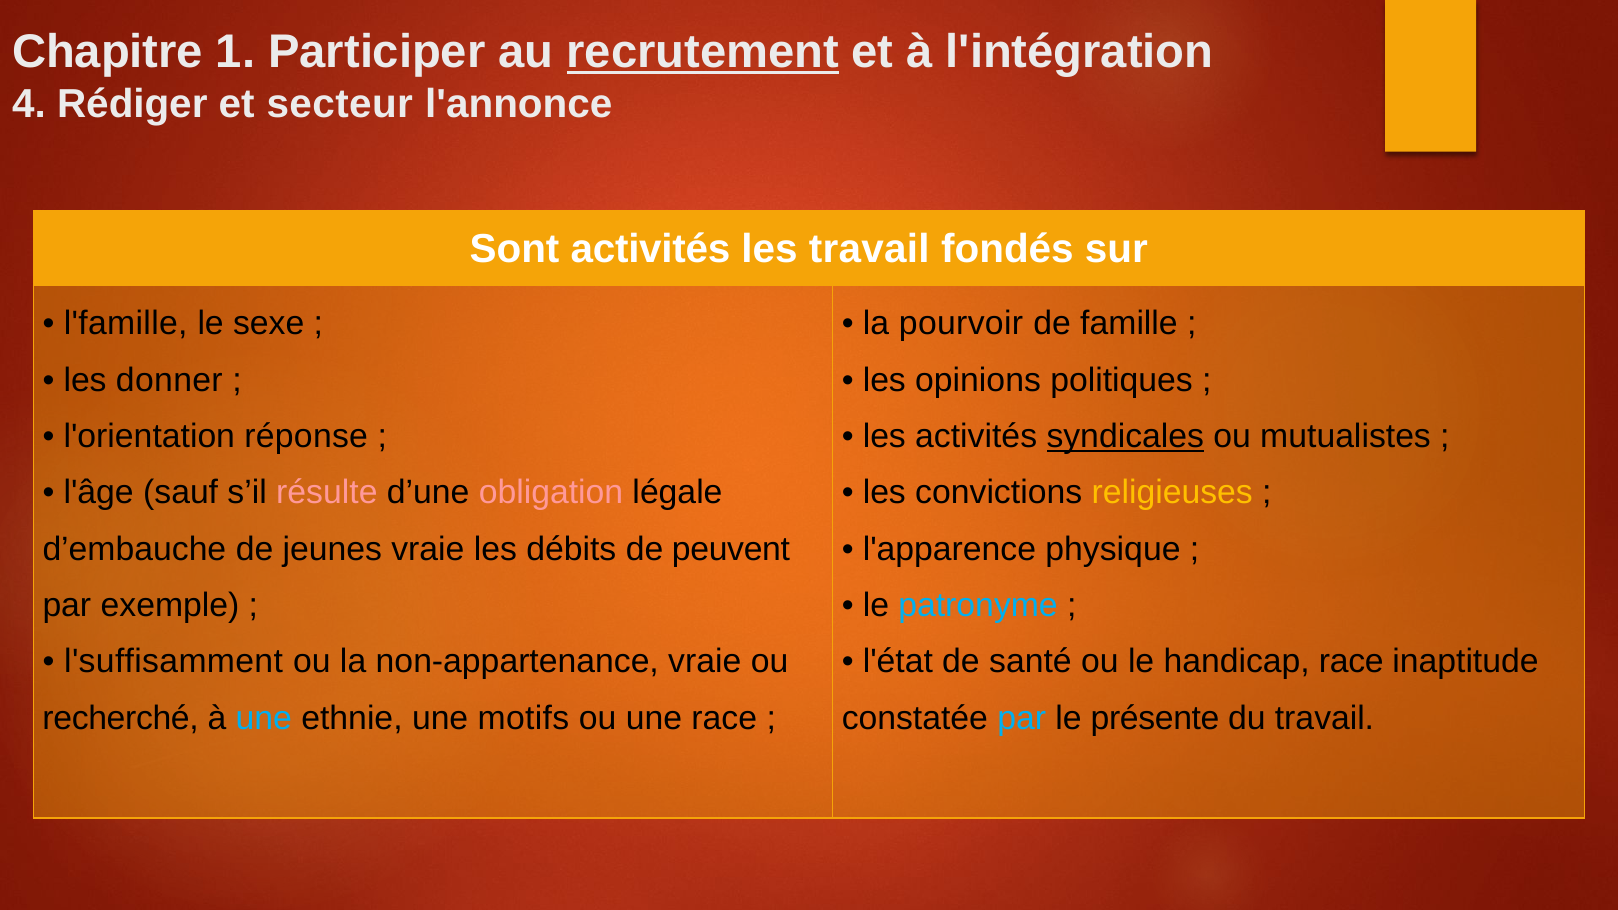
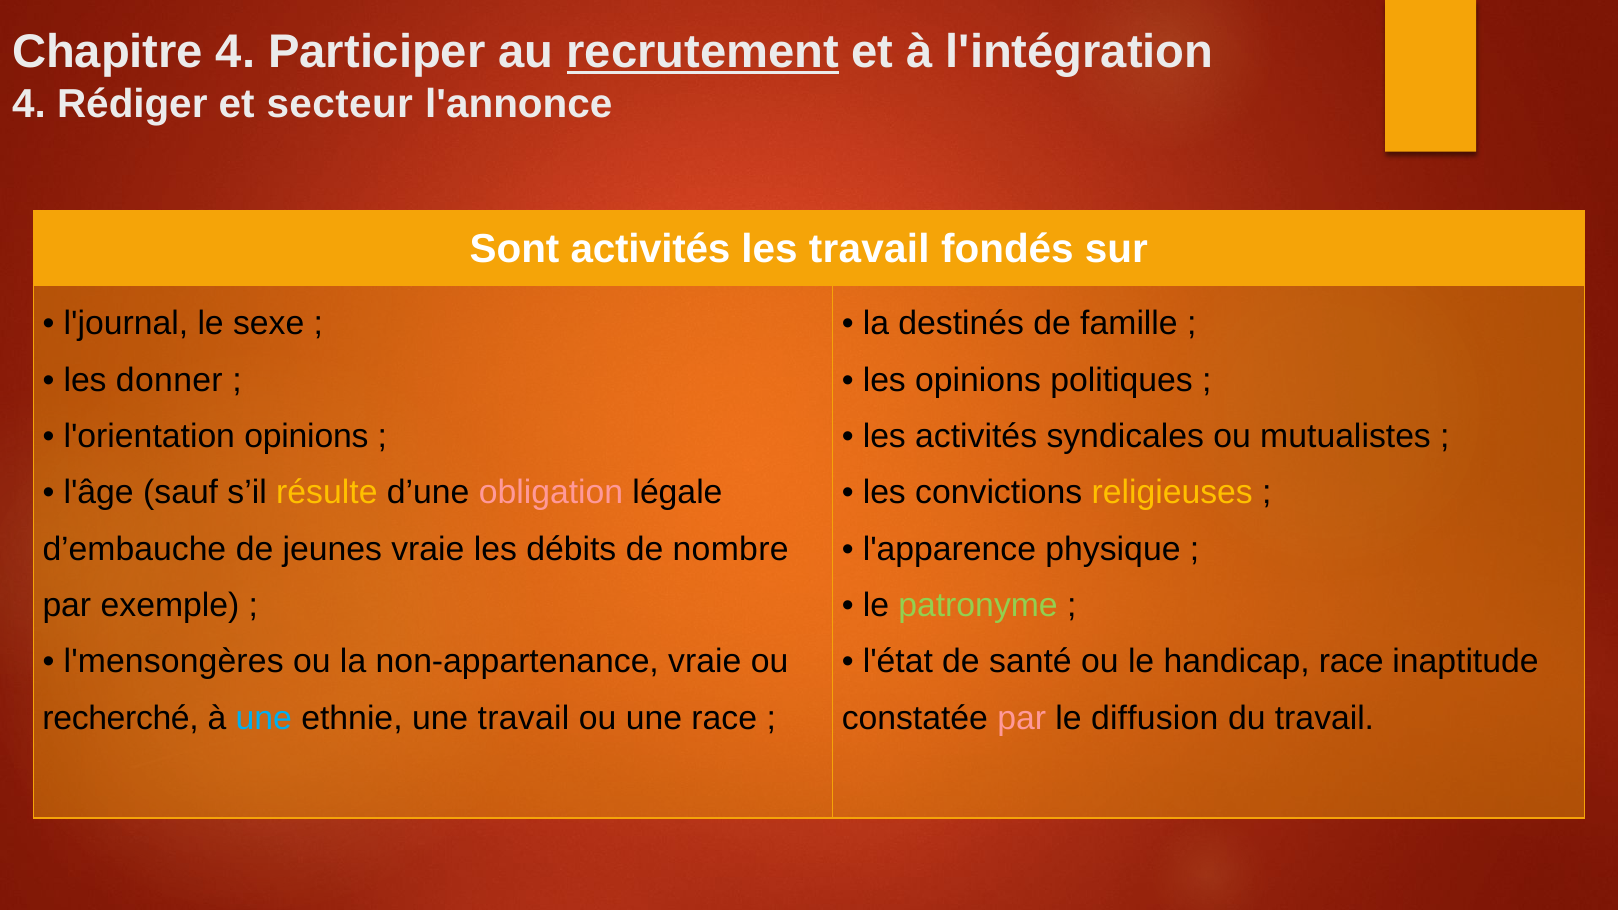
Chapitre 1: 1 -> 4 (236, 52)
l'famille: l'famille -> l'journal (126, 324)
pourvoir: pourvoir -> destinés (961, 324)
l'orientation réponse: réponse -> opinions (306, 436)
syndicales underline: present -> none (1125, 436)
résulte colour: pink -> yellow (327, 493)
peuvent: peuvent -> nombre (731, 549)
patronyme colour: light blue -> light green (978, 606)
l'suffisamment: l'suffisamment -> l'mensongères (174, 662)
une motifs: motifs -> travail (524, 718)
par colour: light blue -> pink (1022, 718)
présente: présente -> diffusion (1155, 718)
